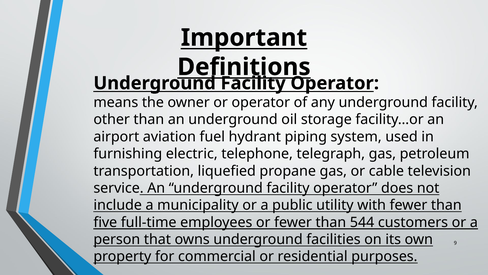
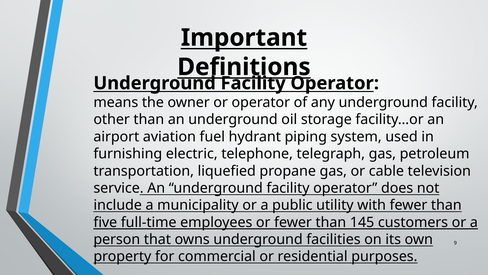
544: 544 -> 145 (362, 222)
